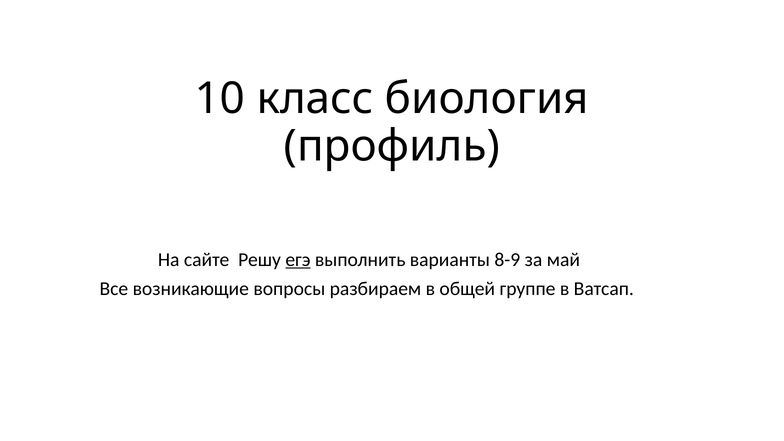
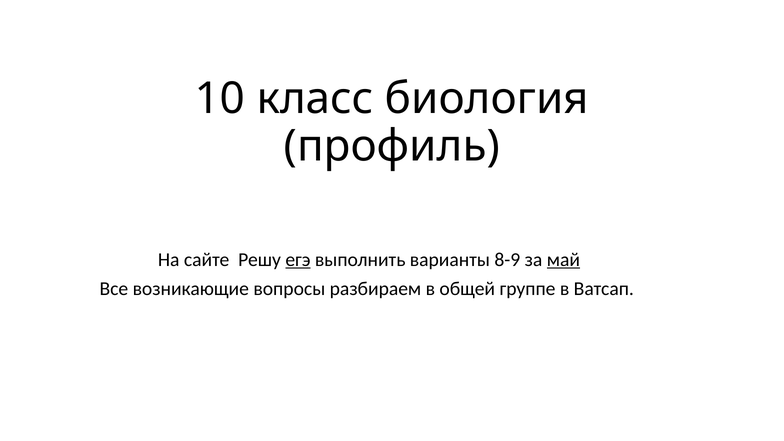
май underline: none -> present (563, 260)
